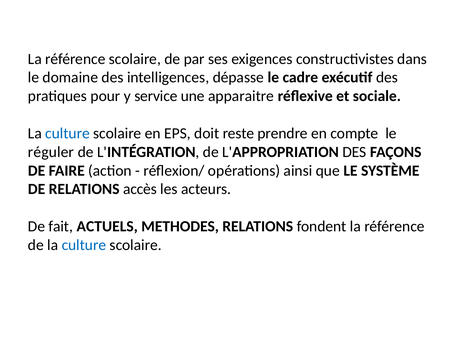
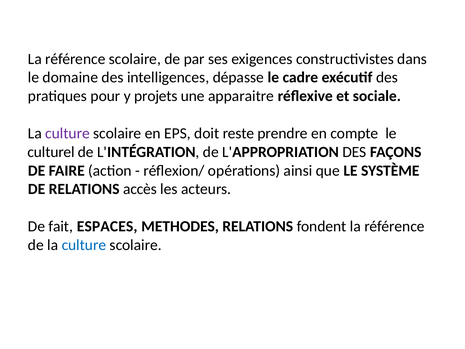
service: service -> projets (156, 96)
culture colour: blue -> purple (68, 133)
réguler: réguler -> culturel (51, 152)
ACTUELS: ACTUELS -> ESPACES (107, 226)
